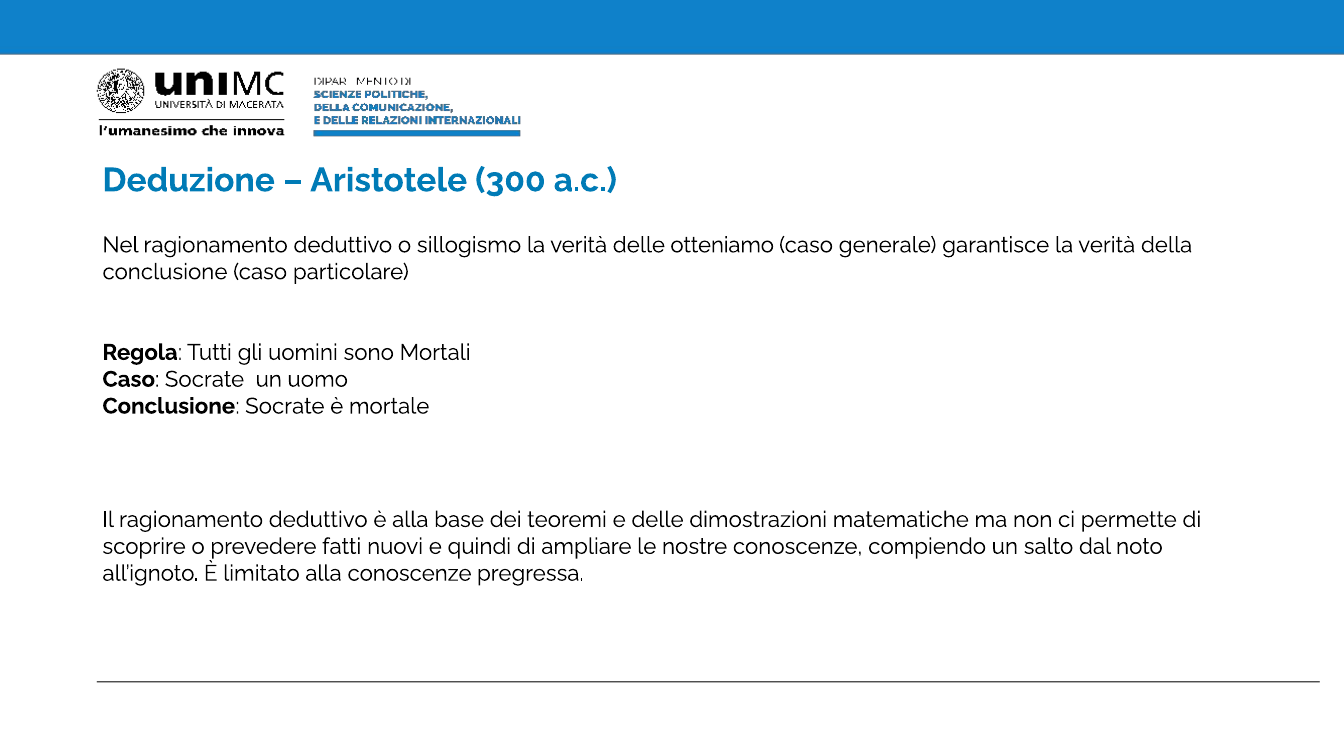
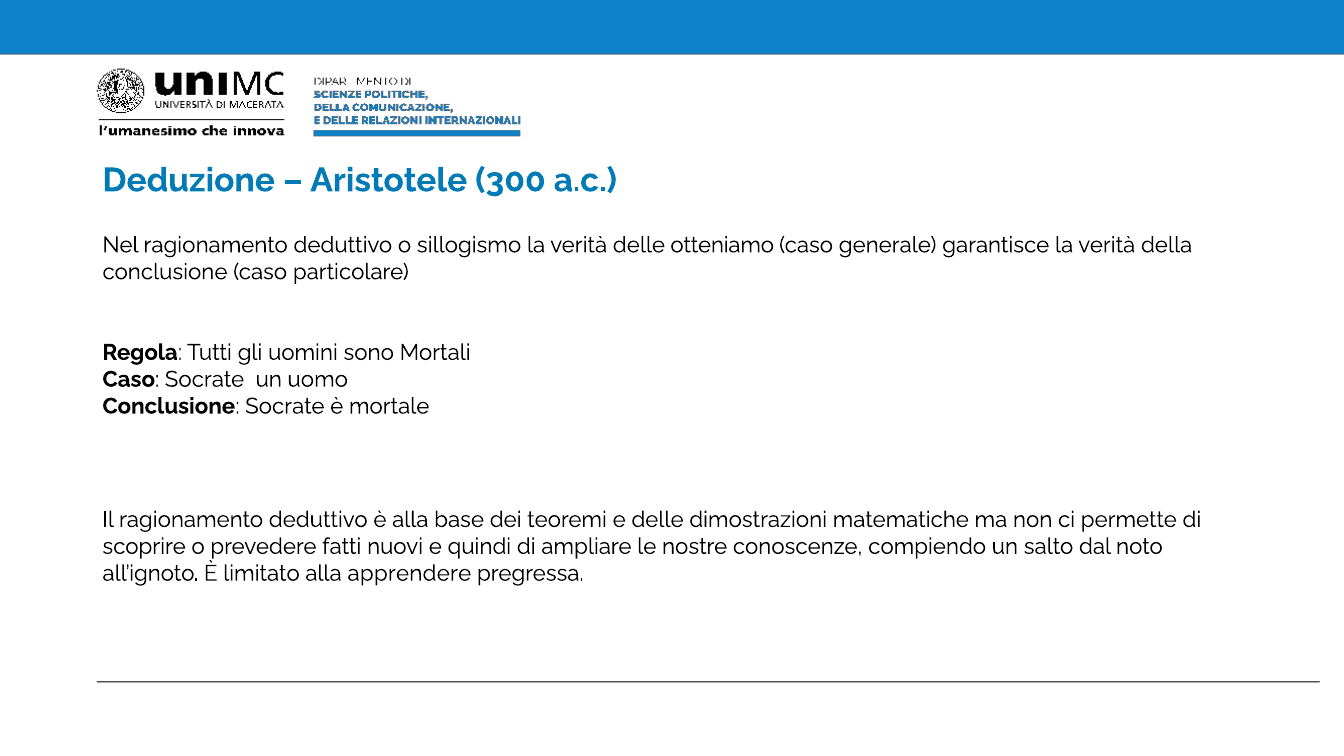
alla conoscenze: conoscenze -> apprendere (409, 573)
